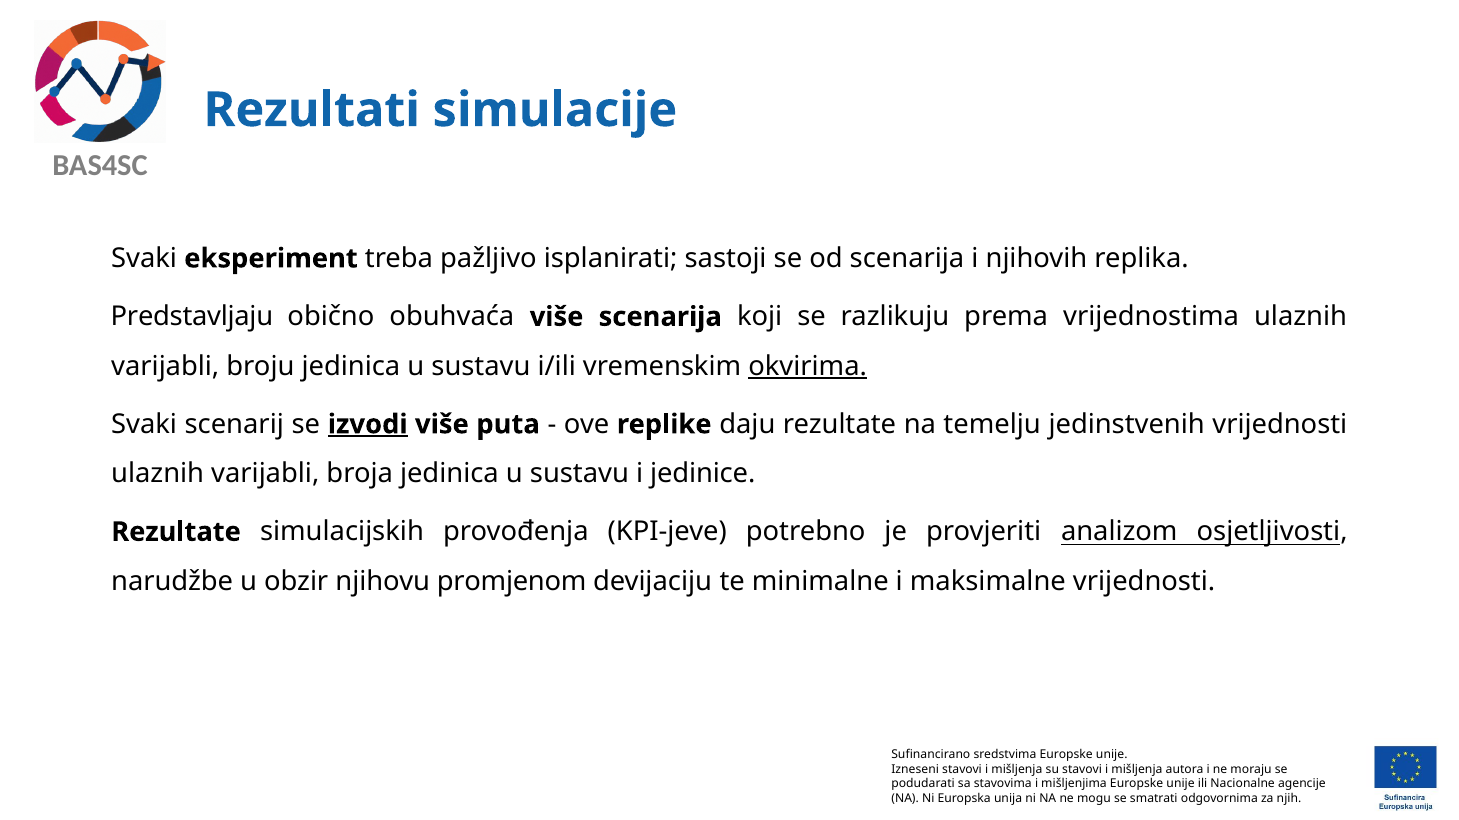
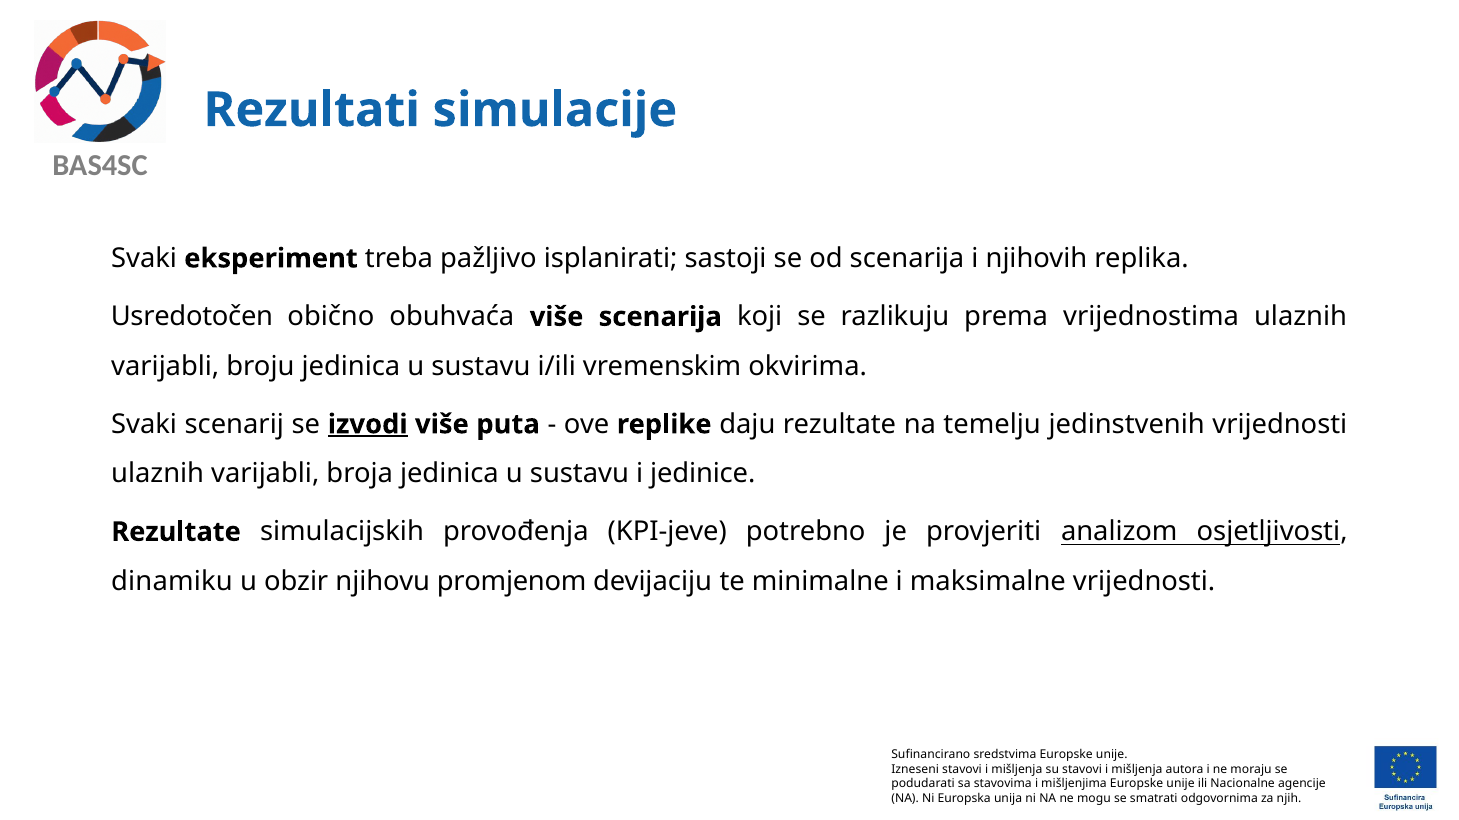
Predstavljaju: Predstavljaju -> Usredotočen (192, 317)
okvirima underline: present -> none (808, 366)
narudžbe: narudžbe -> dinamiku (172, 582)
